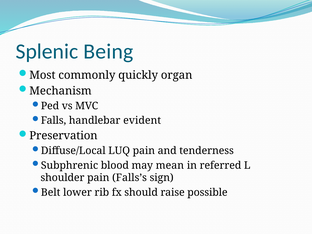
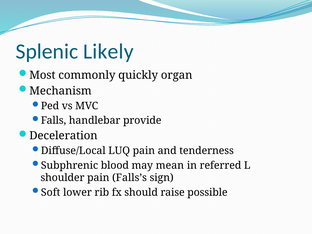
Being: Being -> Likely (108, 52)
evident: evident -> provide (142, 120)
Preservation: Preservation -> Deceleration (63, 136)
Belt: Belt -> Soft (51, 192)
